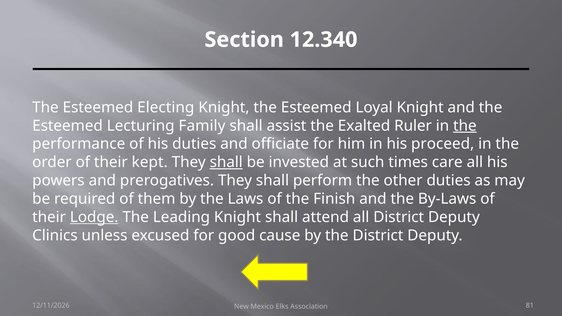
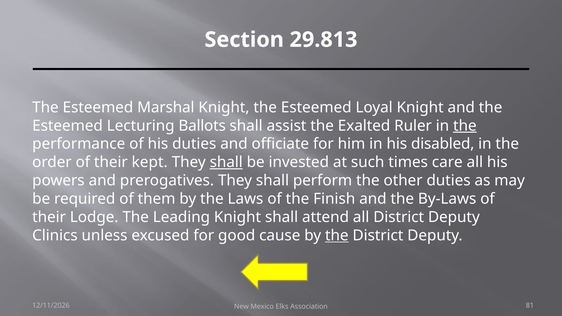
12.340: 12.340 -> 29.813 (324, 40)
Electing: Electing -> Marshal (166, 107)
Family: Family -> Ballots (202, 126)
proceed: proceed -> disabled (443, 144)
Lodge underline: present -> none (94, 217)
the underline: none -> present (337, 236)
